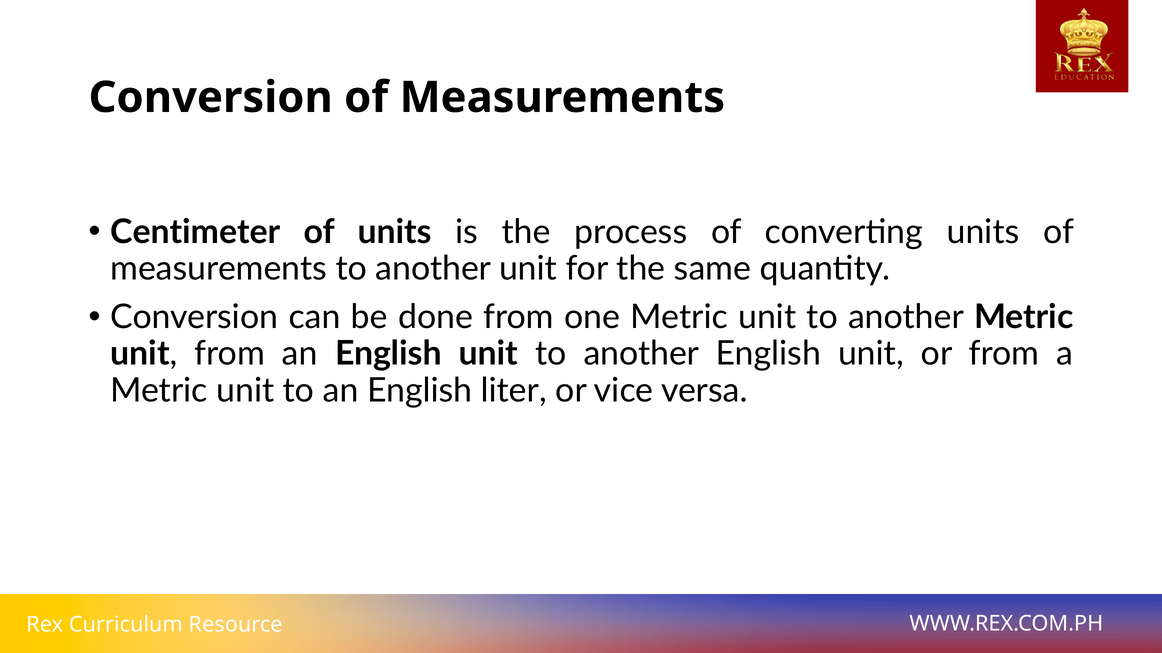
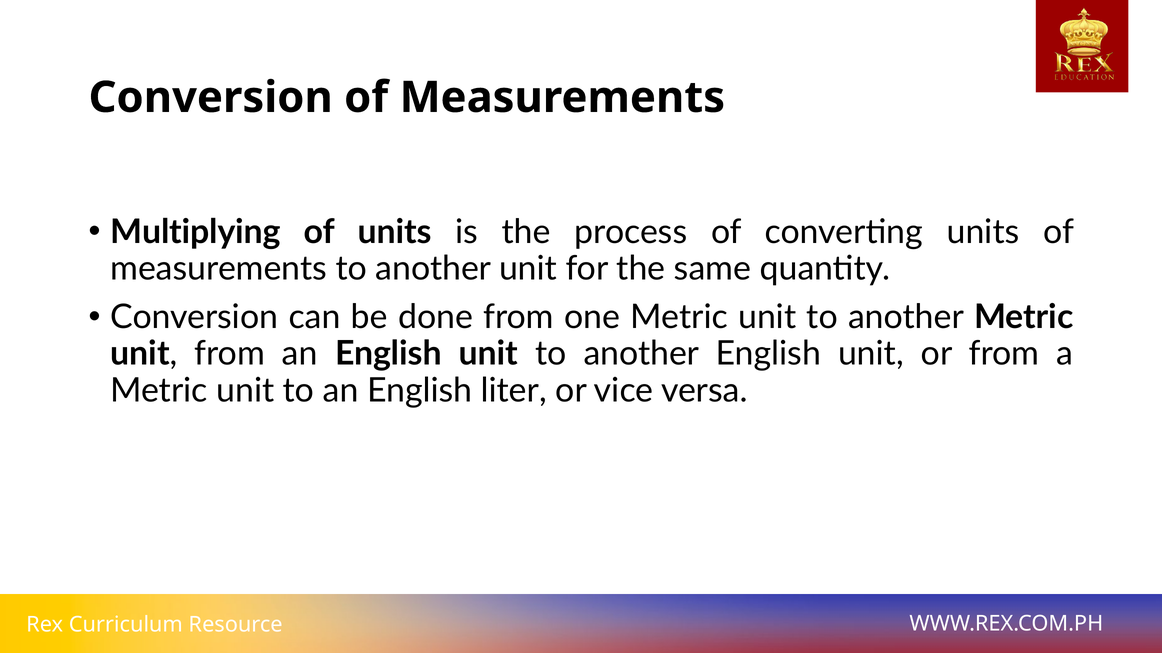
Centimeter: Centimeter -> Multiplying (195, 232)
